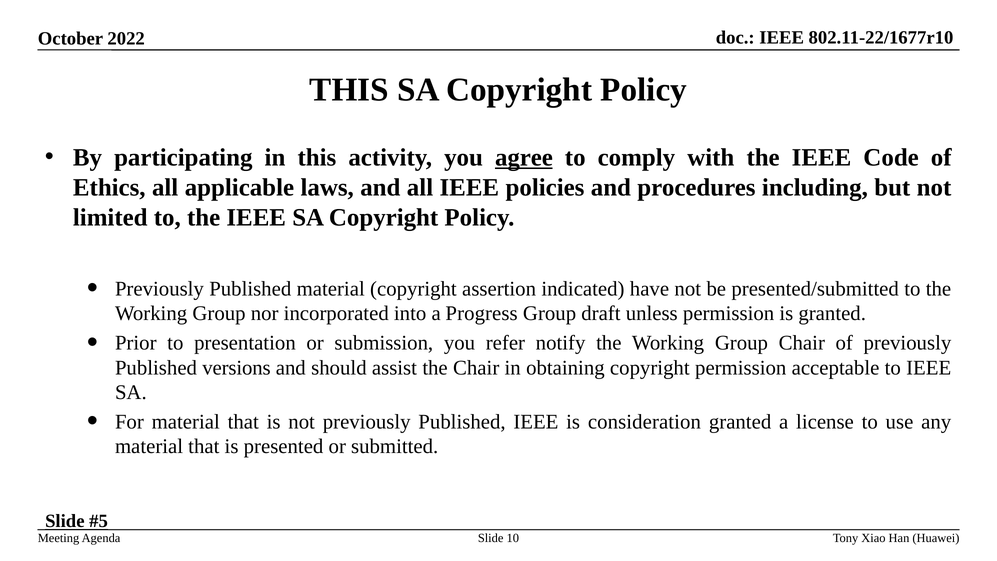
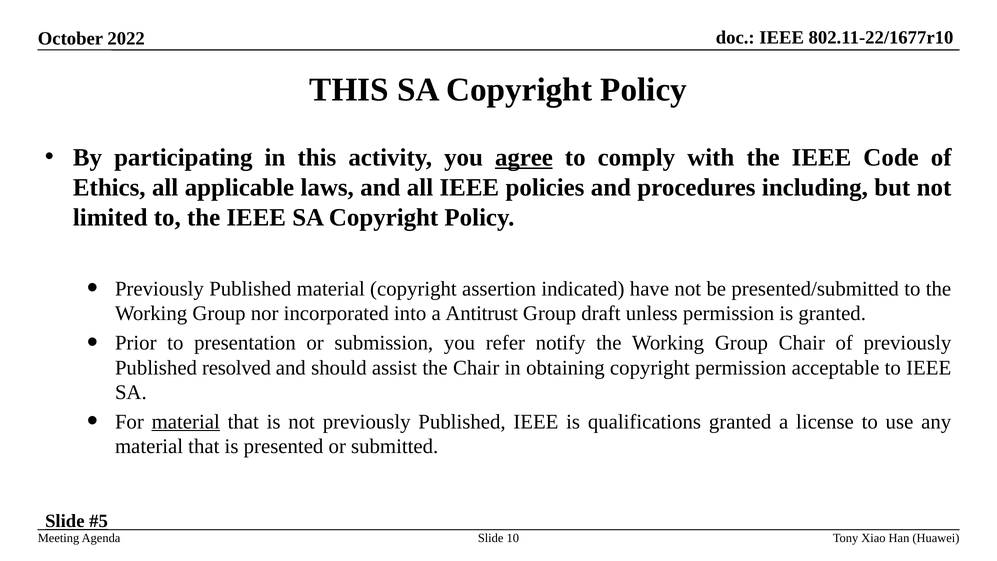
Progress: Progress -> Antitrust (482, 313)
versions: versions -> resolved (237, 368)
material underline: none -> present (186, 422)
consideration: consideration -> qualifications (644, 422)
